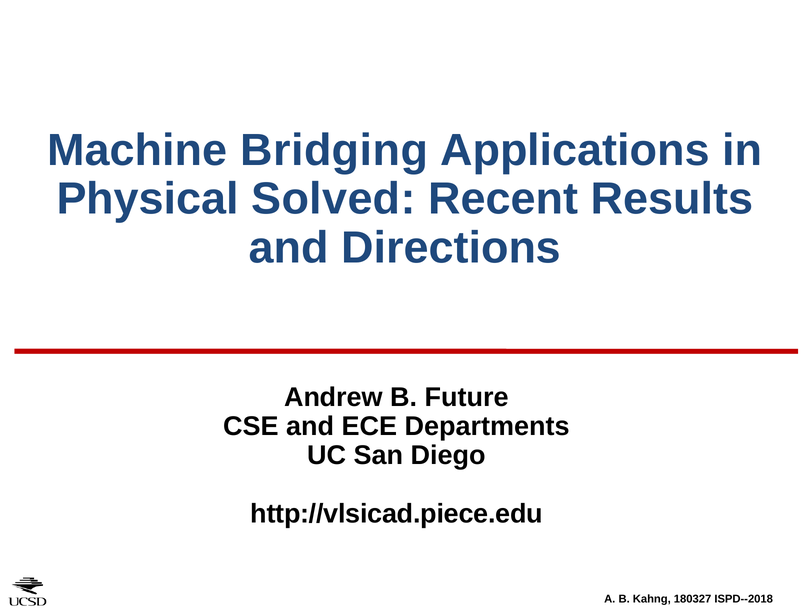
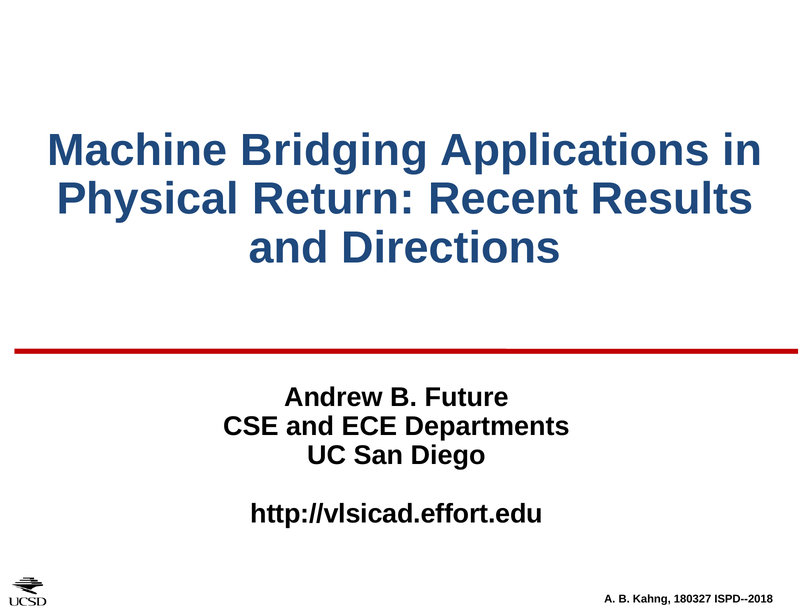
Solved: Solved -> Return (333, 199)
http://vlsicad.piece.edu: http://vlsicad.piece.edu -> http://vlsicad.effort.edu (397, 513)
